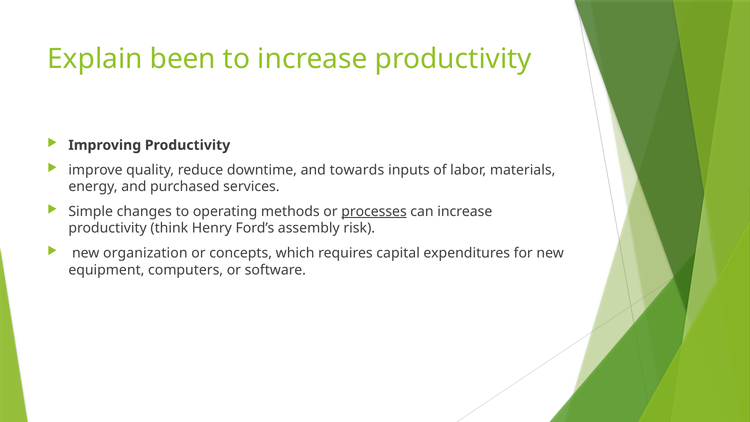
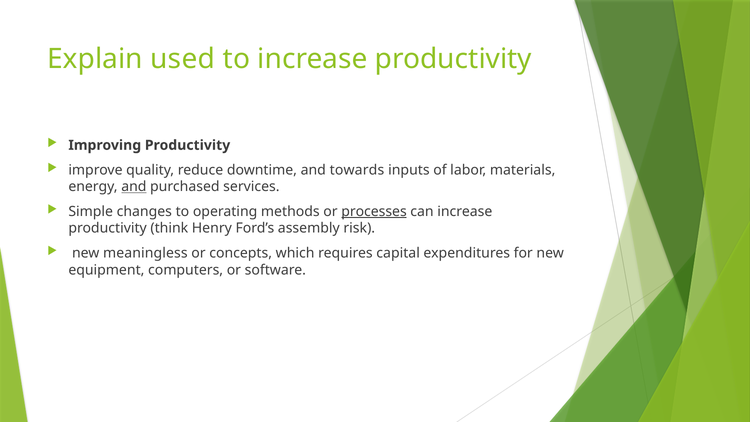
been: been -> used (183, 59)
and underline: none -> present (134, 187)
organization: organization -> meaningless (145, 253)
